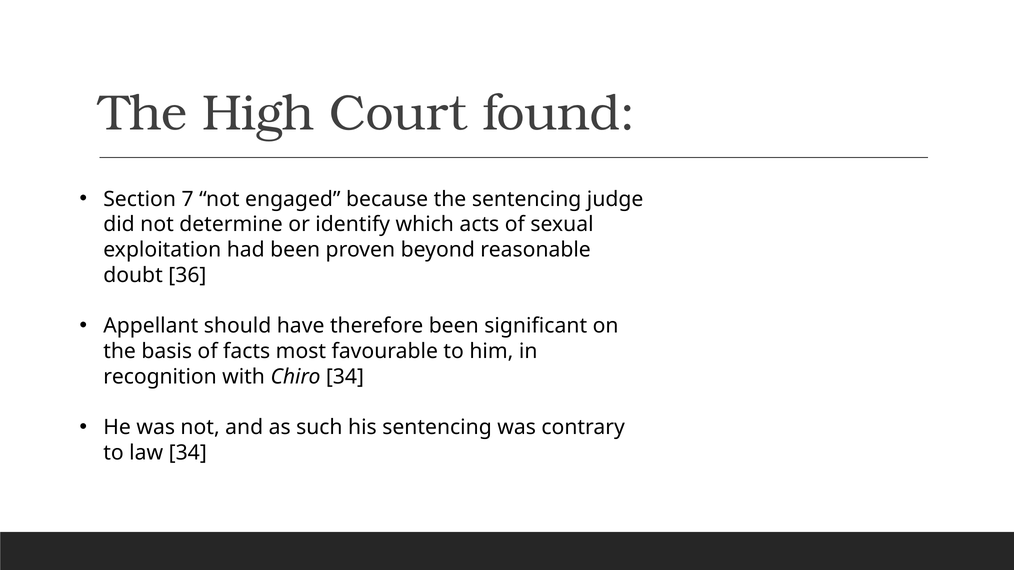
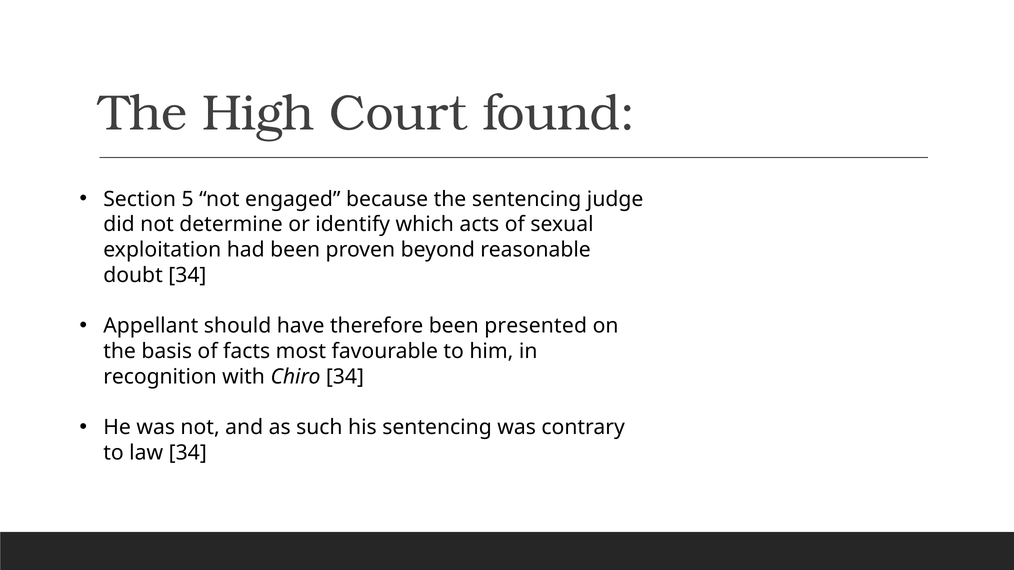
7: 7 -> 5 (188, 199)
doubt 36: 36 -> 34 (187, 275)
significant: significant -> presented (536, 326)
